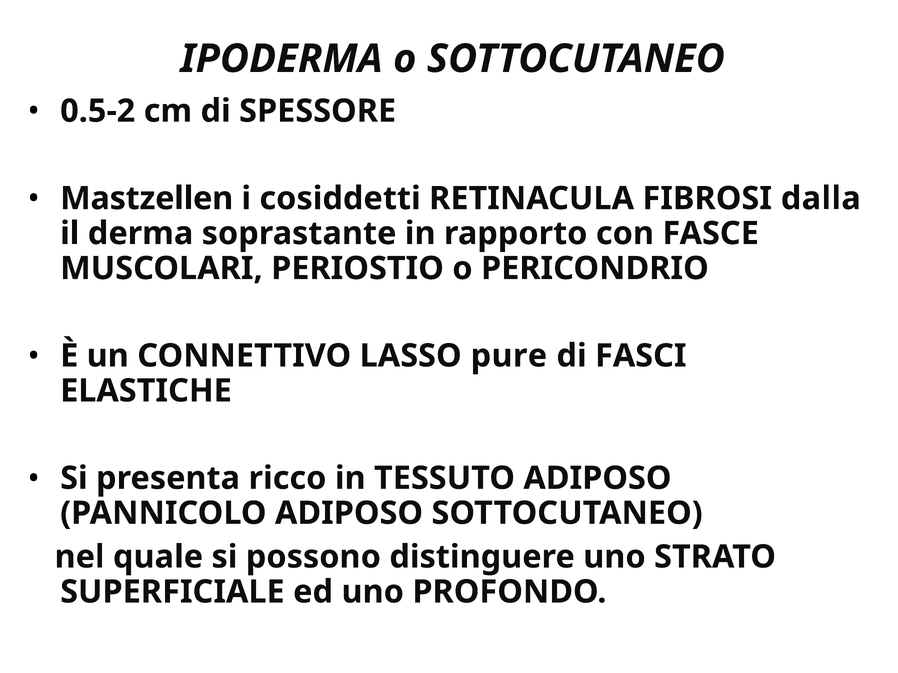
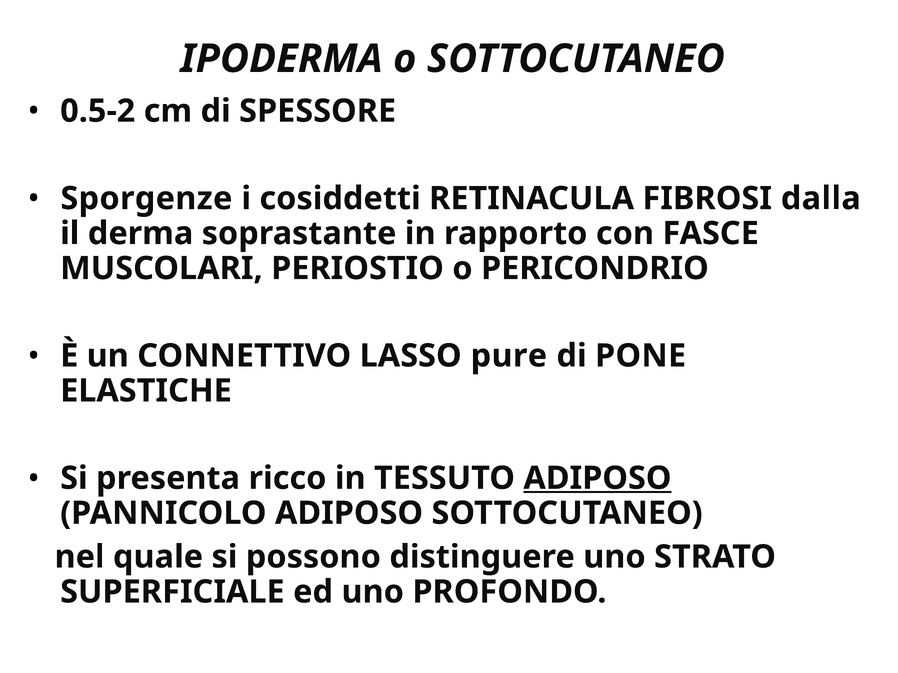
Mastzellen: Mastzellen -> Sporgenze (146, 199)
FASCI: FASCI -> PONE (641, 356)
ADIPOSO underline: none -> present (597, 479)
